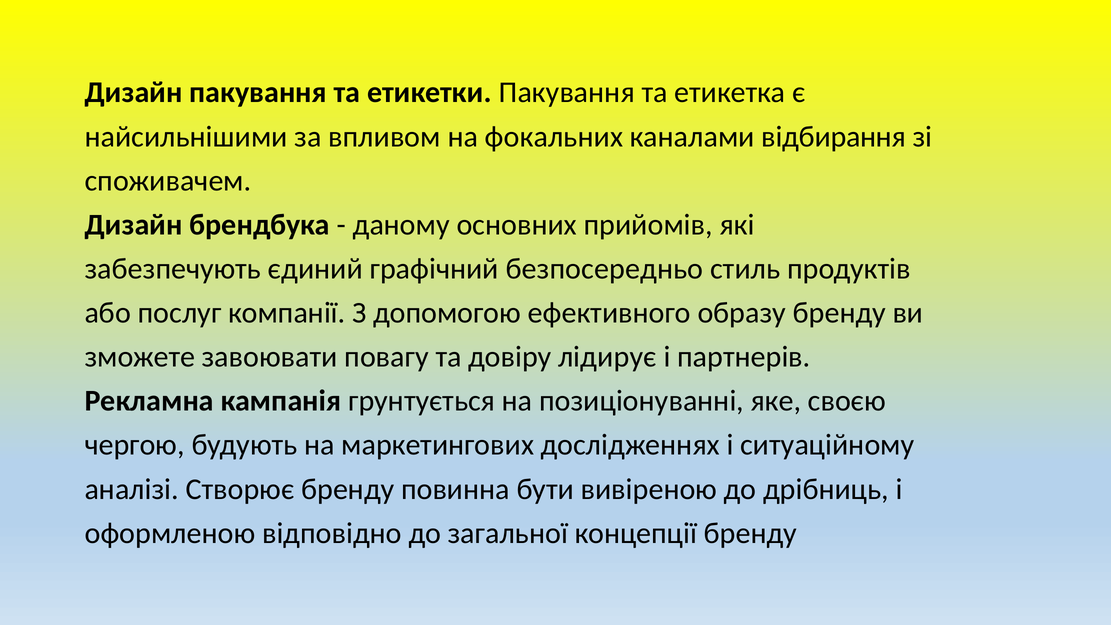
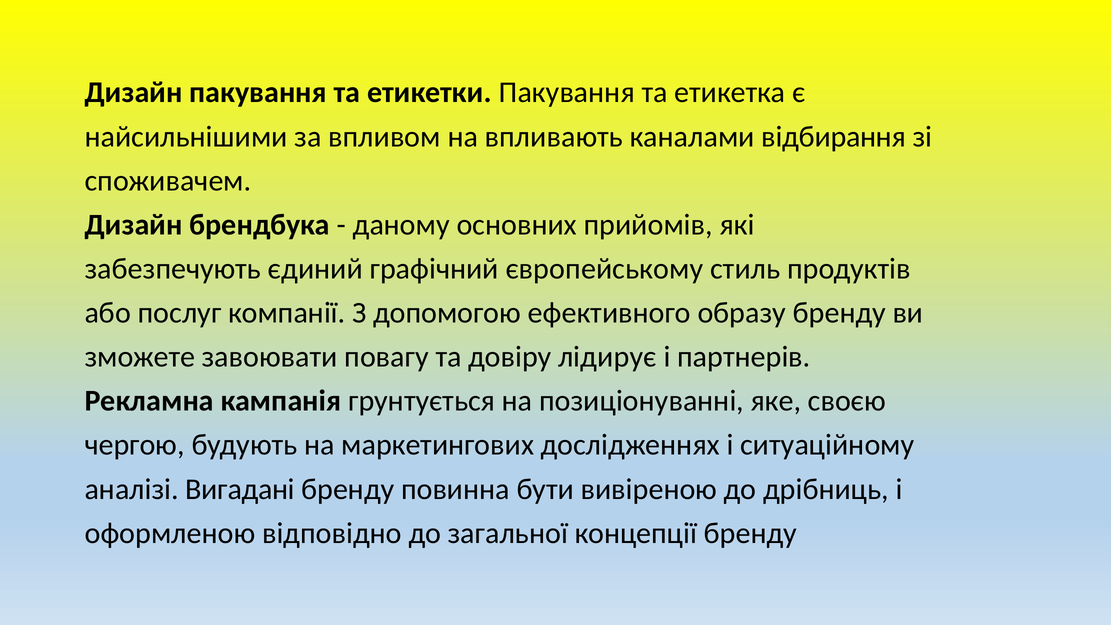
фокальних: фокальних -> впливають (554, 137)
безпосередньо: безпосередньо -> європейському (604, 269)
Створює: Створює -> Вигадані (240, 489)
